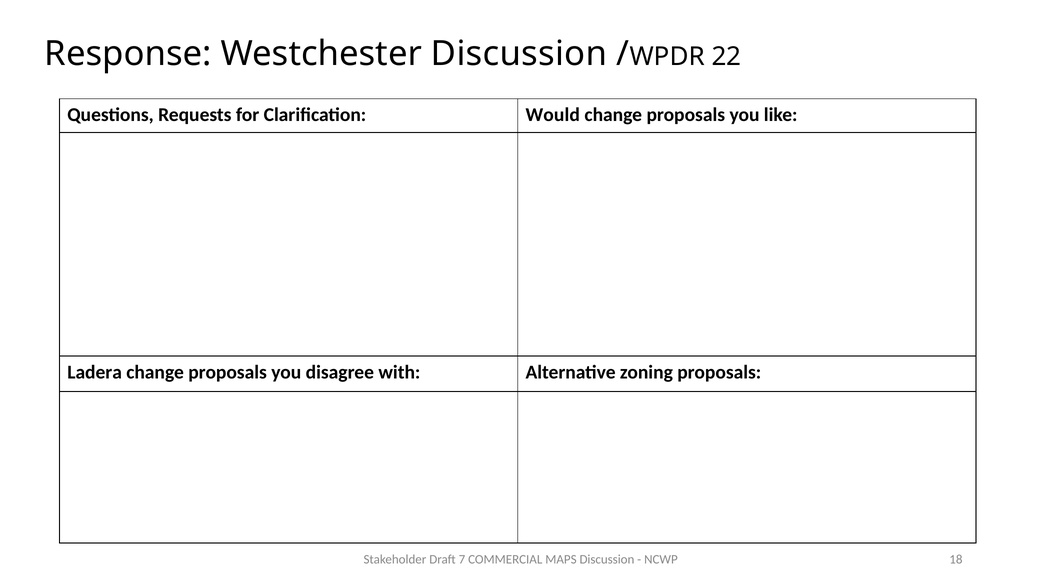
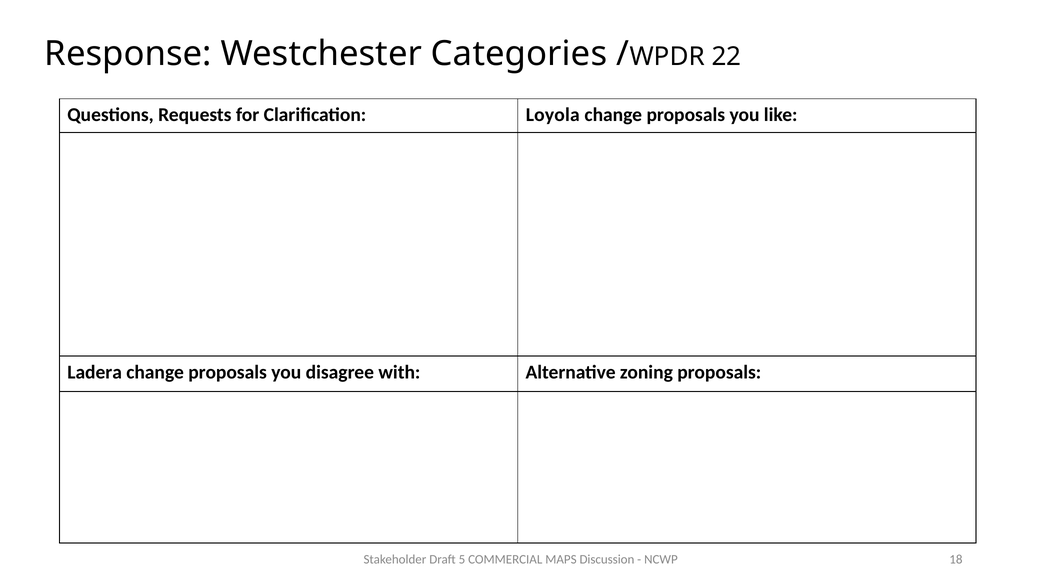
Westchester Discussion: Discussion -> Categories (519, 54)
Would: Would -> Loyola (553, 115)
7: 7 -> 5 (462, 560)
